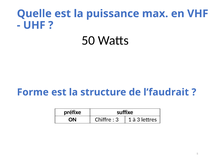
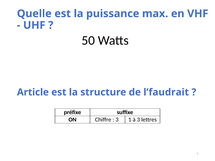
Forme: Forme -> Article (33, 92)
